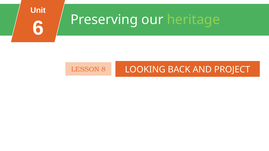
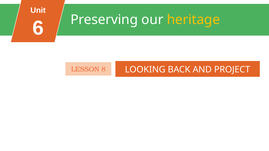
heritage colour: light green -> yellow (193, 20)
